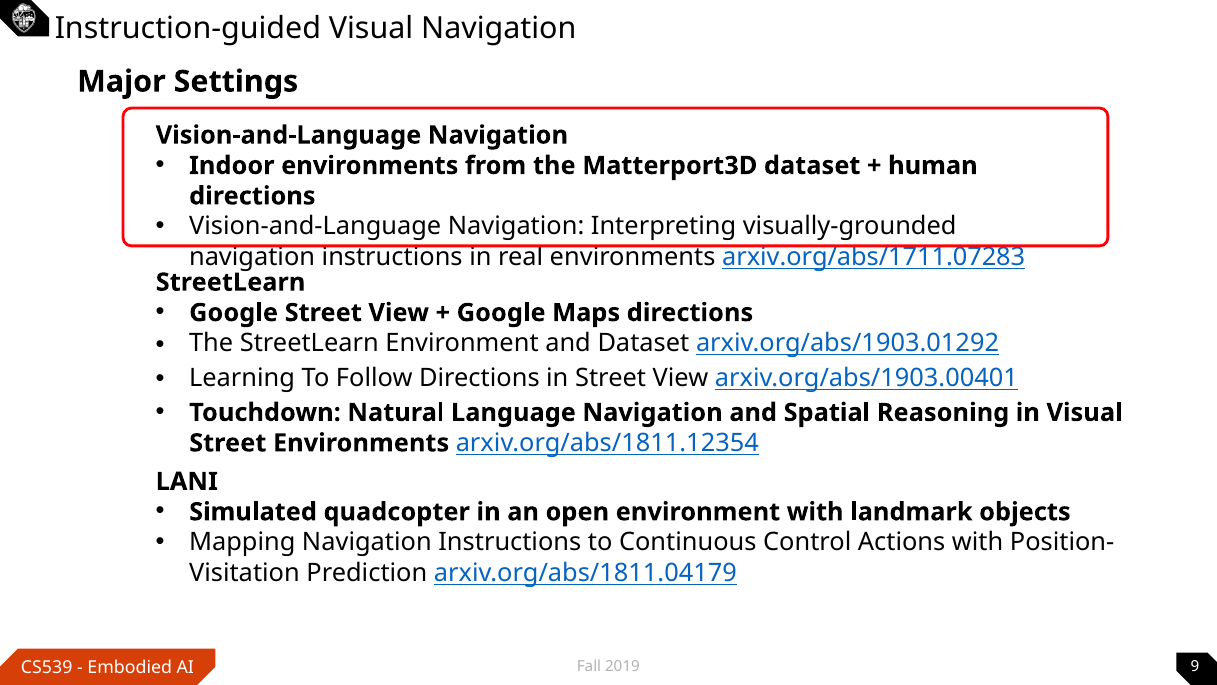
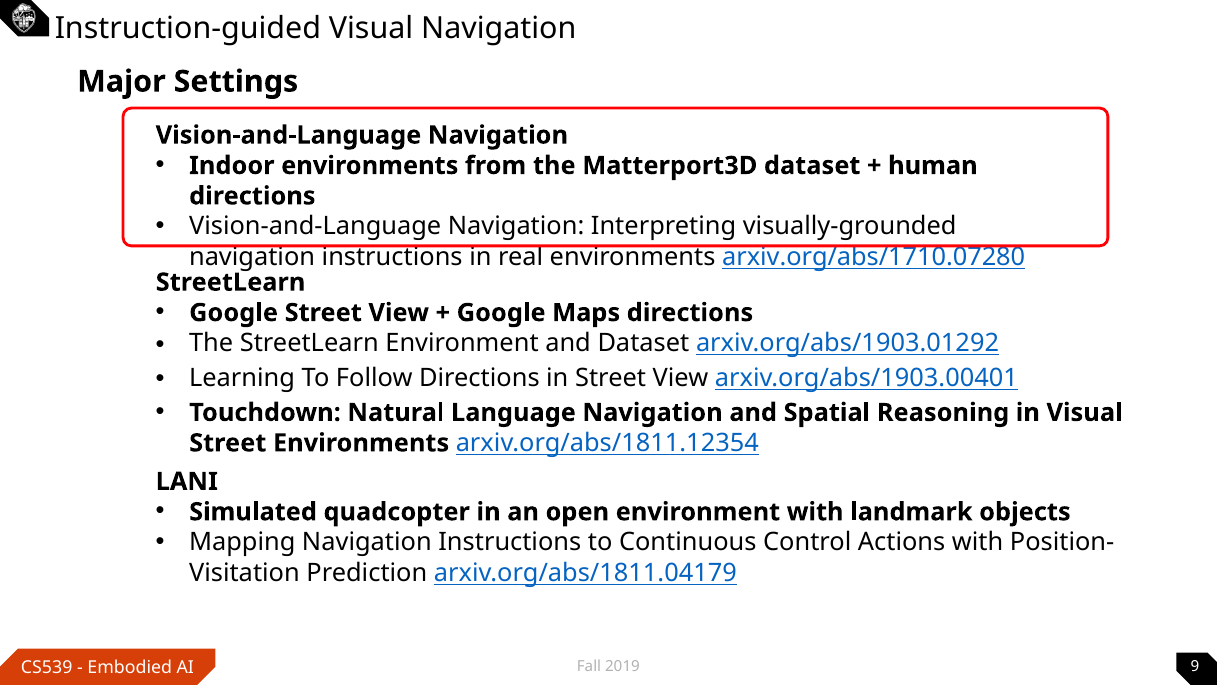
arxiv.org/abs/1711.07283: arxiv.org/abs/1711.07283 -> arxiv.org/abs/1710.07280 (874, 257)
